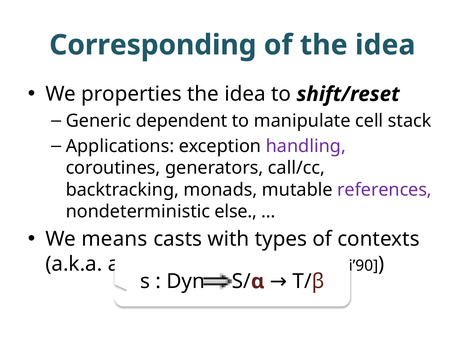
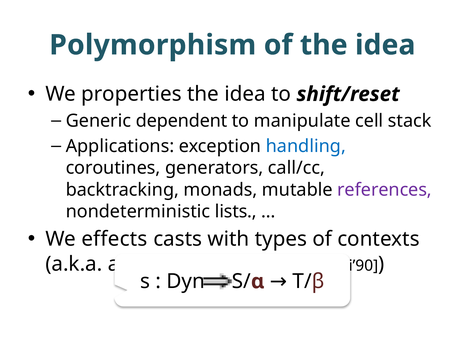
Corresponding: Corresponding -> Polymorphism (153, 45)
handling colour: purple -> blue (306, 146)
else: else -> lists (236, 211)
means: means -> effects (114, 239)
